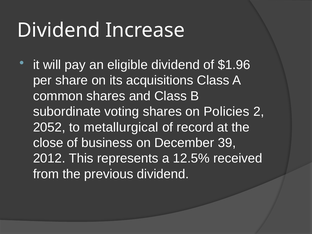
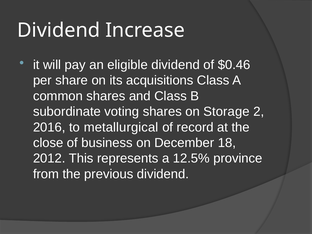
$1.96: $1.96 -> $0.46 (234, 65)
Policies: Policies -> Storage (227, 112)
2052: 2052 -> 2016 (49, 127)
39: 39 -> 18 (227, 143)
received: received -> province (238, 158)
